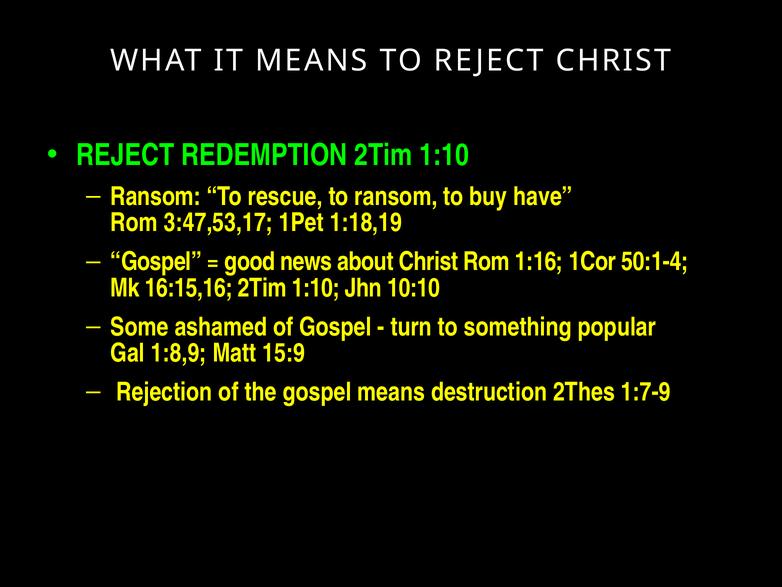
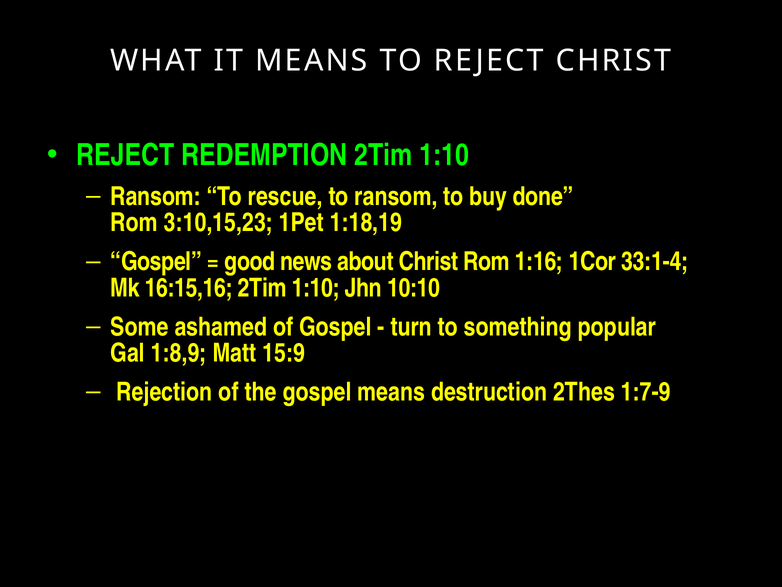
have: have -> done (543, 196)
3:47,53,17: 3:47,53,17 -> 3:10,15,23 (218, 223)
50:1-4: 50:1-4 -> 33:1-4 (655, 262)
